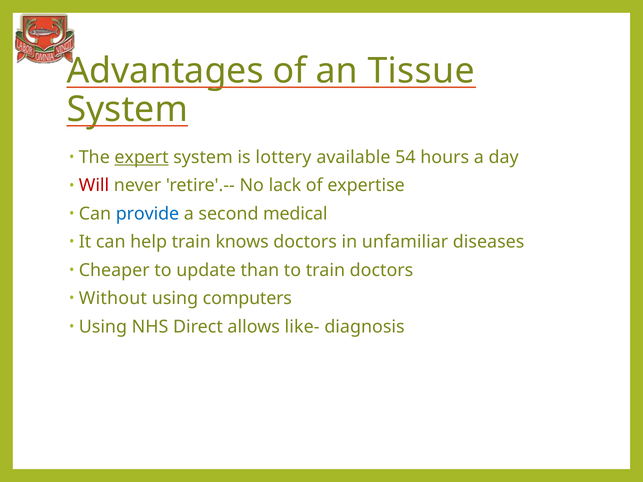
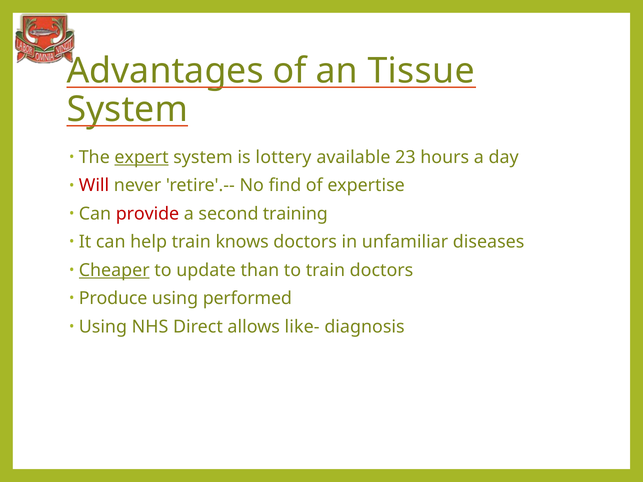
54: 54 -> 23 (405, 157)
lack: lack -> find (285, 186)
provide colour: blue -> red (147, 214)
medical: medical -> training (295, 214)
Cheaper underline: none -> present (114, 270)
Without: Without -> Produce (113, 299)
computers: computers -> performed (247, 299)
